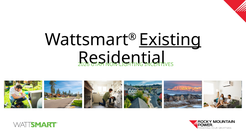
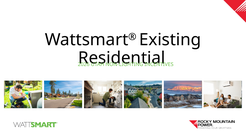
Existing underline: present -> none (170, 40)
